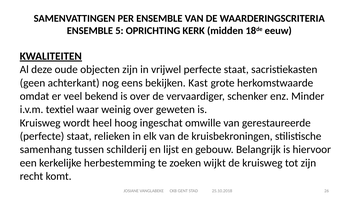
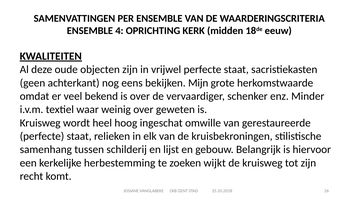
5: 5 -> 4 (119, 31)
Kast: Kast -> Mijn (198, 83)
